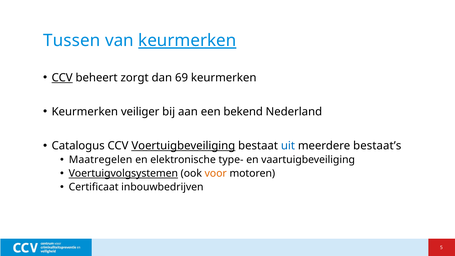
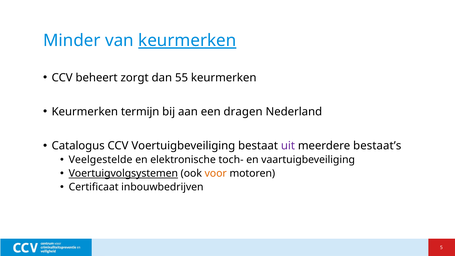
Tussen: Tussen -> Minder (72, 41)
CCV underline: present -> none (62, 78)
69: 69 -> 55 (182, 78)
veiliger: veiliger -> termijn (140, 112)
bekend: bekend -> dragen (243, 112)
Voertuigbeveiliging underline: present -> none (183, 146)
uit colour: blue -> purple (288, 146)
Maatregelen: Maatregelen -> Veelgestelde (101, 160)
type-: type- -> toch- (231, 160)
